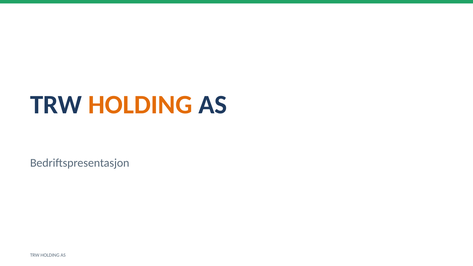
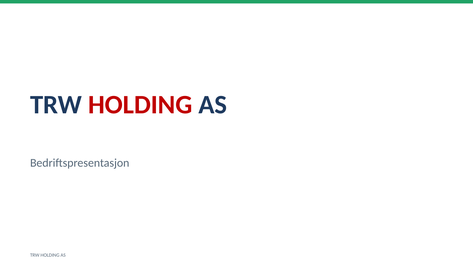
HOLDING colour: orange -> red (140, 105)
